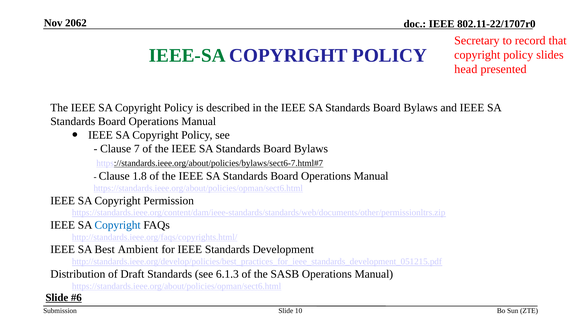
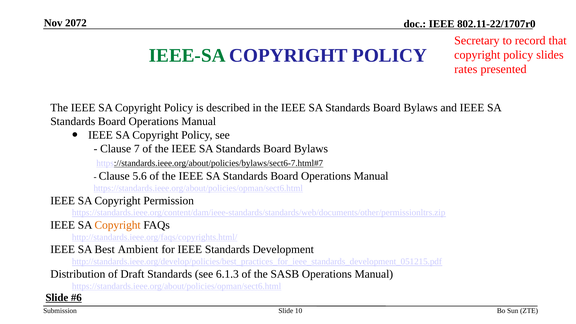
2062: 2062 -> 2072 (76, 23)
head: head -> rates (466, 69)
1.8: 1.8 -> 5.6 (140, 176)
Copyright colour: blue -> orange (118, 225)
